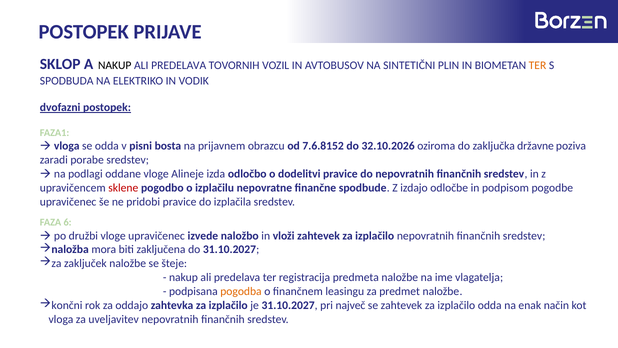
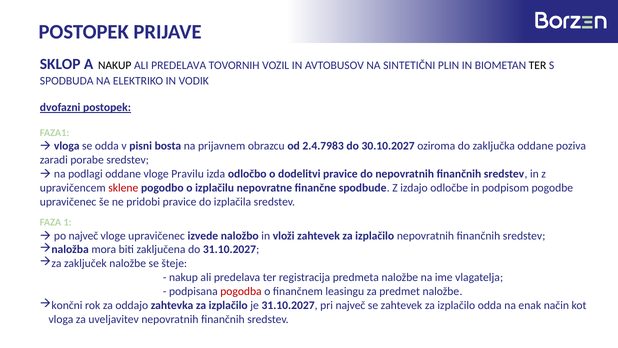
TER colour: orange -> black (538, 65)
7.6.8152: 7.6.8152 -> 2.4.7983 (323, 146)
32.10.2026: 32.10.2026 -> 30.10.2027 (388, 146)
zaključka državne: državne -> oddane (535, 146)
Alineje: Alineje -> Pravilu (188, 174)
6: 6 -> 1 (68, 222)
po družbi: družbi -> največ (83, 235)
pogodba colour: orange -> red (241, 291)
